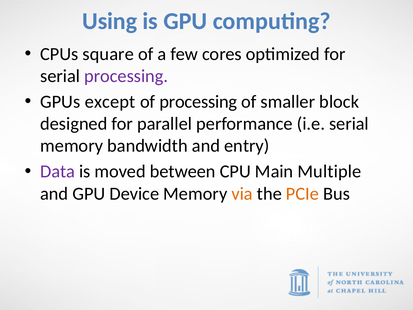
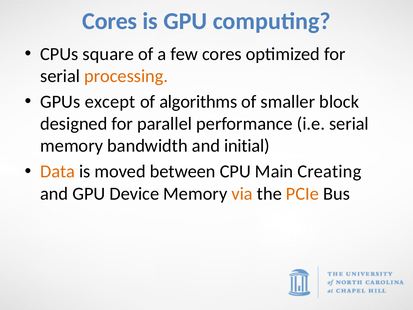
Using: Using -> Cores (110, 21)
processing colour: purple -> orange (126, 76)
of processing: processing -> algorithms (198, 102)
entry: entry -> initial (247, 146)
Data colour: purple -> orange (58, 171)
Multiple: Multiple -> Creating (329, 171)
